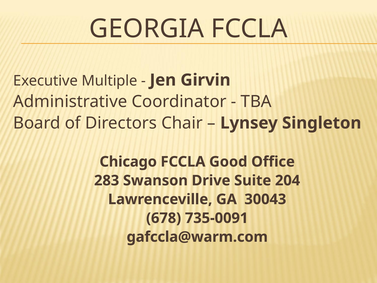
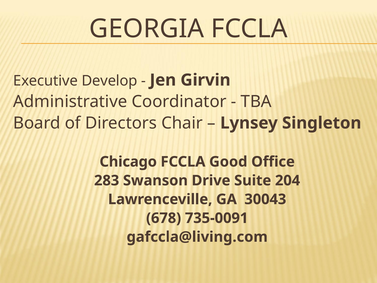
Multiple: Multiple -> Develop (110, 81)
gafccla@warm.com: gafccla@warm.com -> gafccla@living.com (197, 237)
